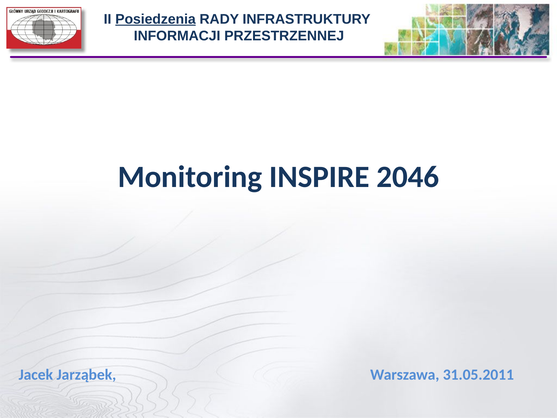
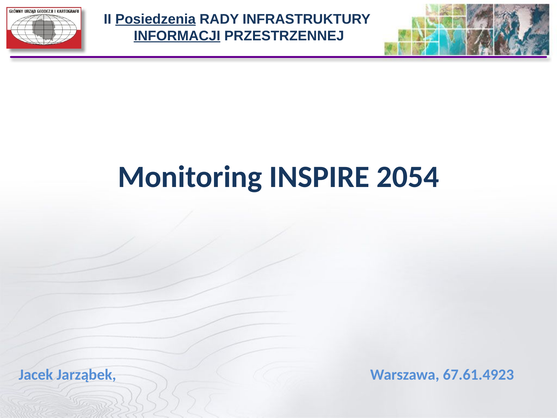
INFORMACJI underline: none -> present (177, 36)
2046: 2046 -> 2054 (408, 177)
31.05.2011: 31.05.2011 -> 67.61.4923 (478, 374)
